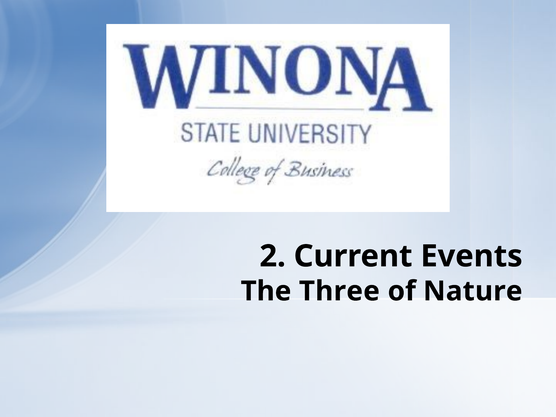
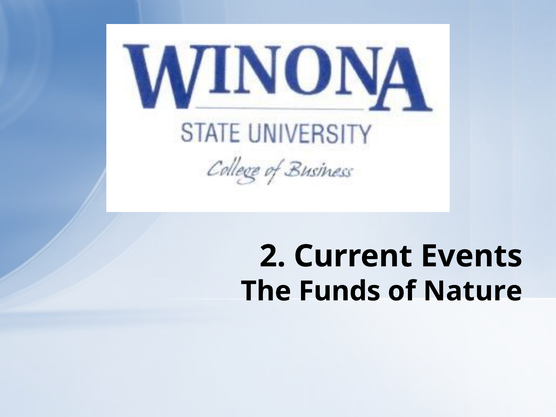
Three: Three -> Funds (340, 291)
